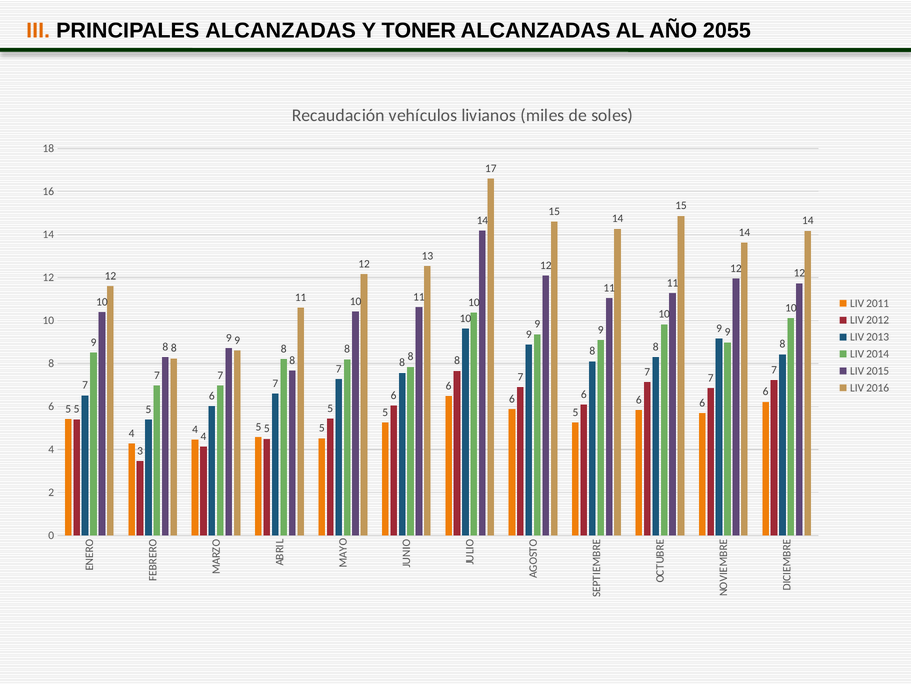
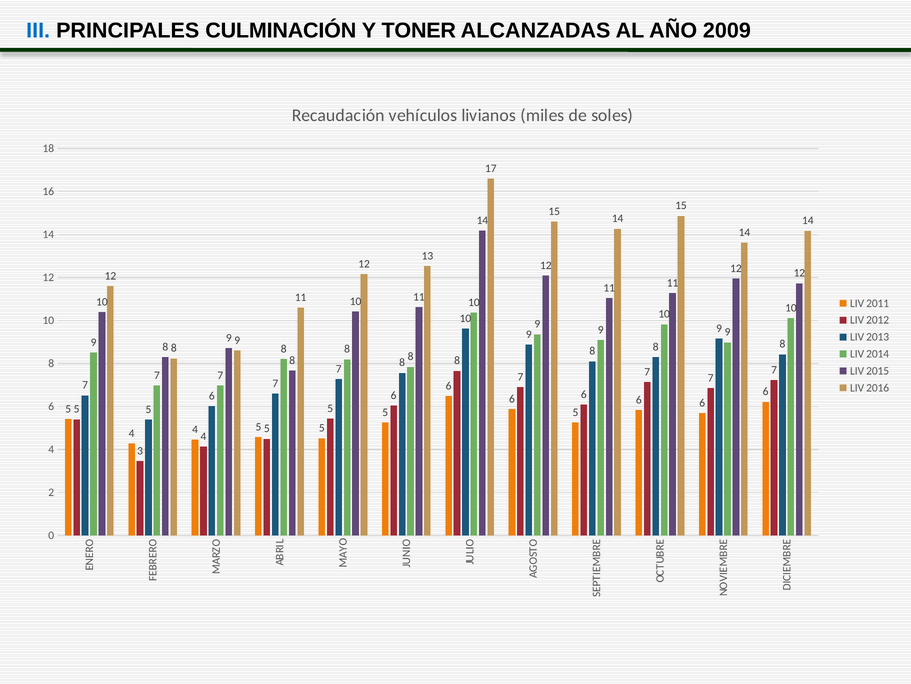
III colour: orange -> blue (38, 30)
PRINCIPALES ALCANZADAS: ALCANZADAS -> CULMINACIÓN (281, 30)
2055: 2055 -> 2009 (727, 30)
